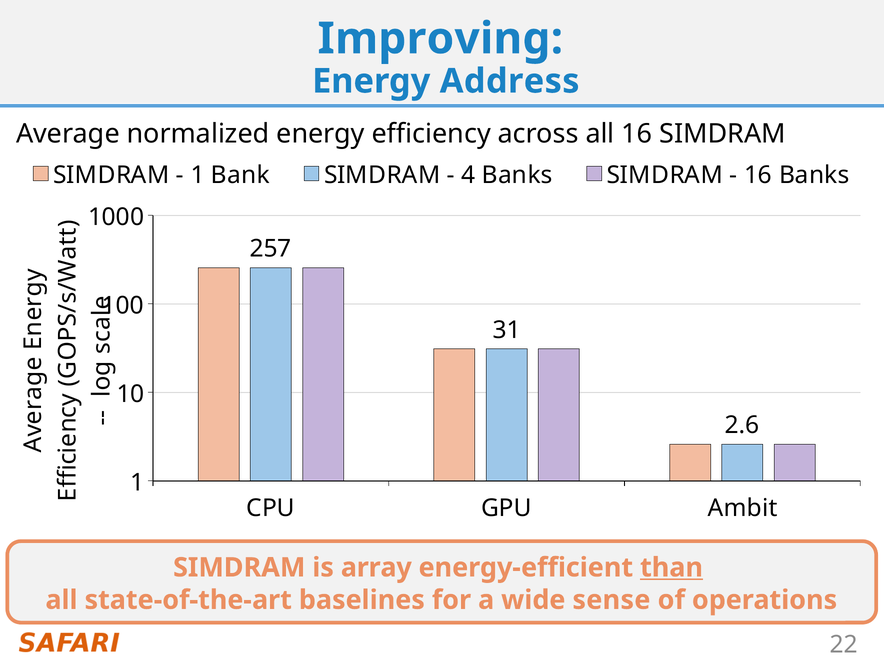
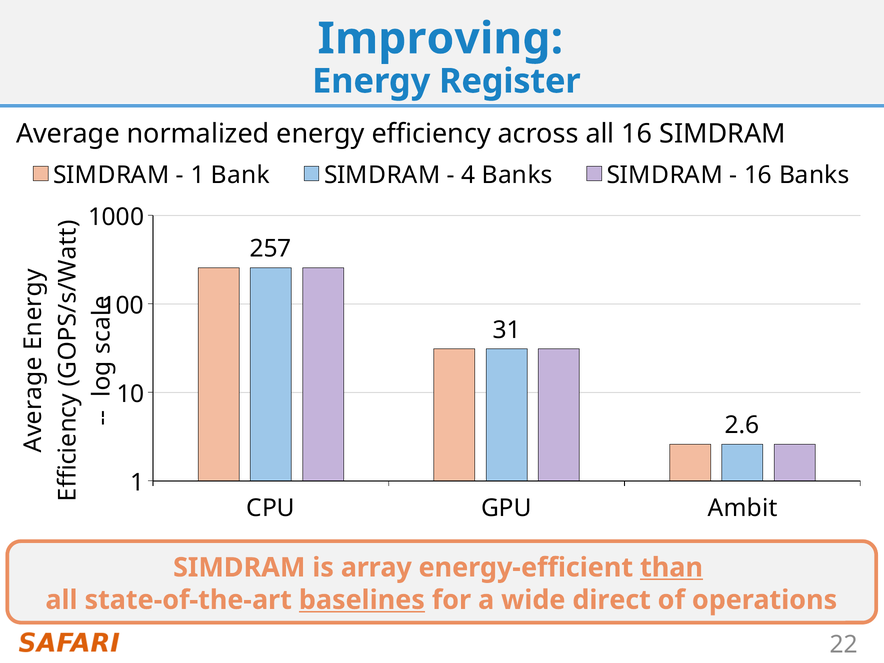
Address: Address -> Register (510, 81)
baselines underline: none -> present (362, 600)
sense: sense -> direct (612, 600)
